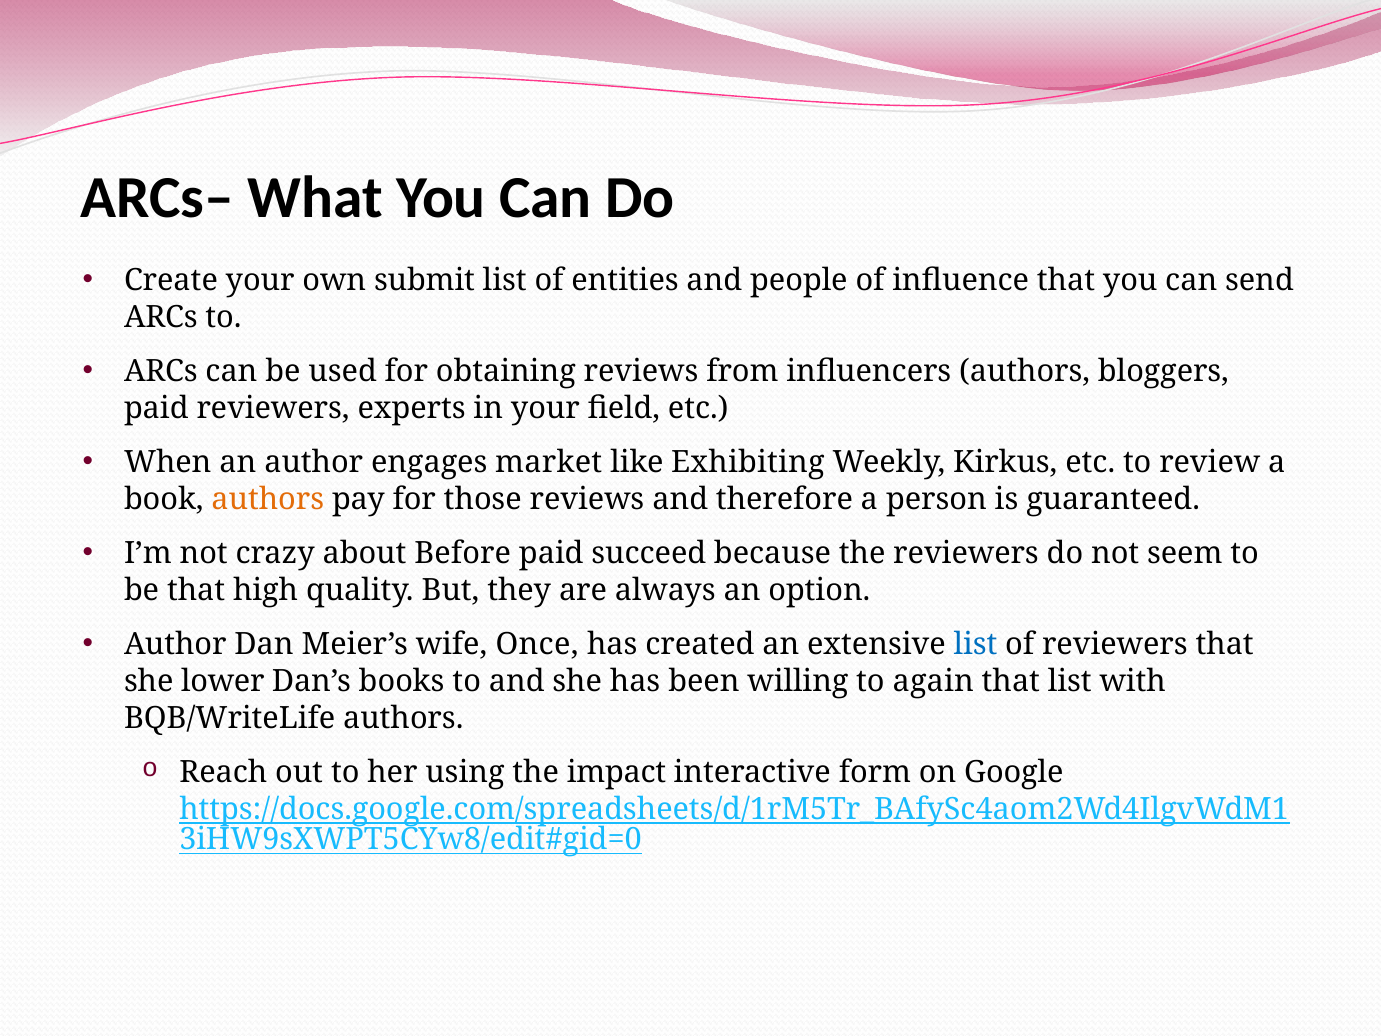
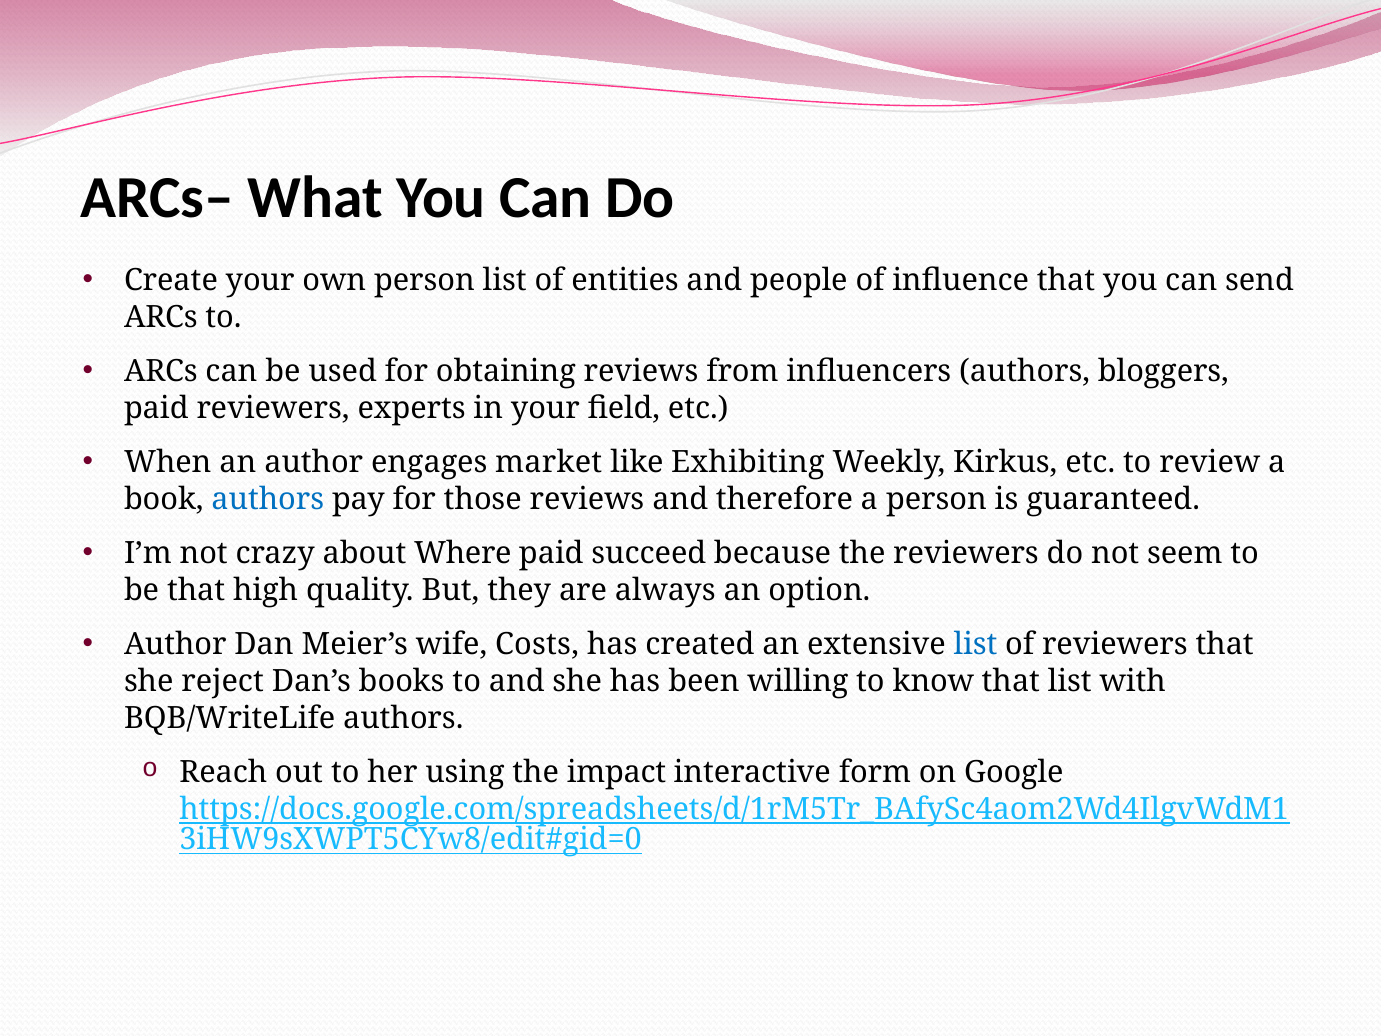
own submit: submit -> person (424, 281)
authors colour: orange -> blue (268, 499)
Before: Before -> Where (463, 553)
Once: Once -> Costs (537, 644)
lower: lower -> reject (223, 681)
again: again -> know (933, 681)
